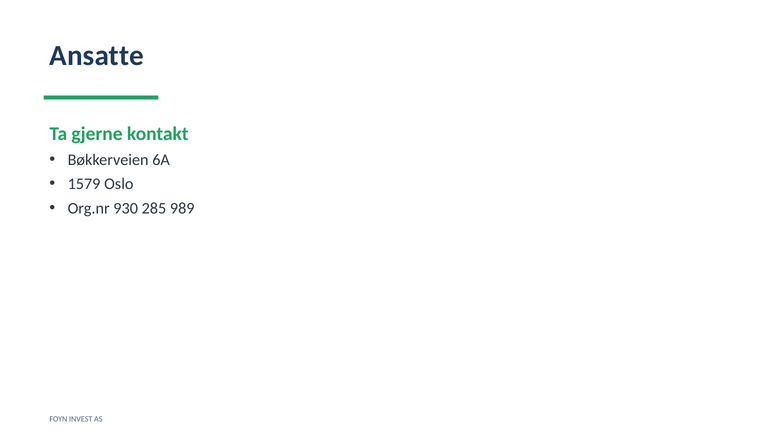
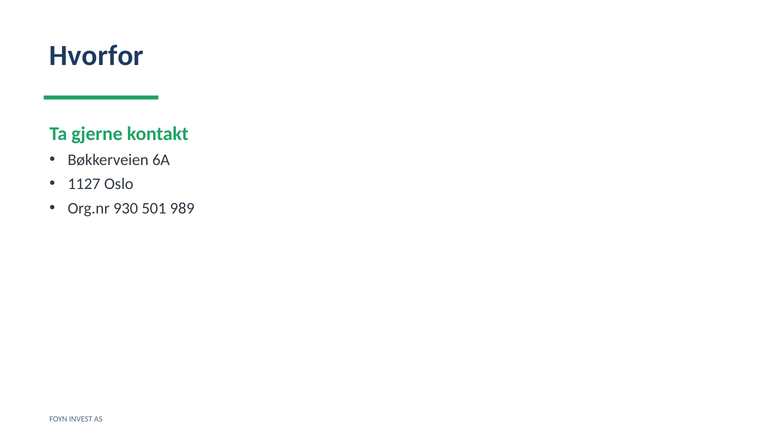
Ansatte: Ansatte -> Hvorfor (97, 55)
1579: 1579 -> 1127 (84, 184)
285: 285 -> 501 (154, 208)
